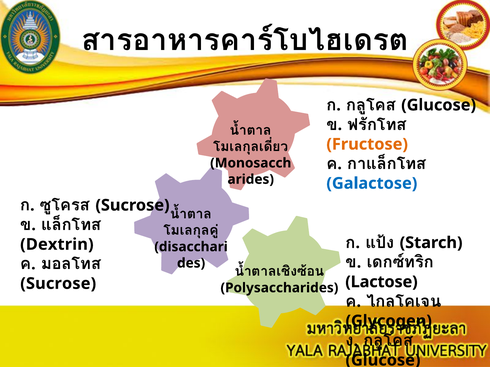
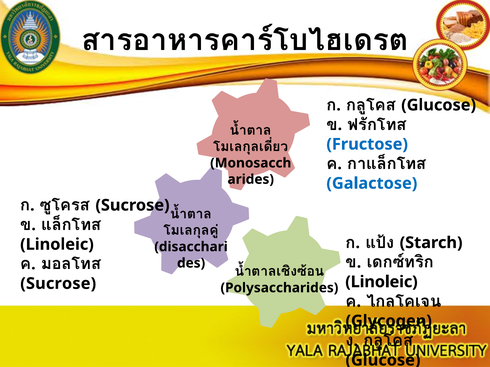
Fructose colour: orange -> blue (367, 144)
Dextrin: Dextrin -> Linoleic (57, 245)
Lactose: Lactose -> Linoleic (381, 282)
